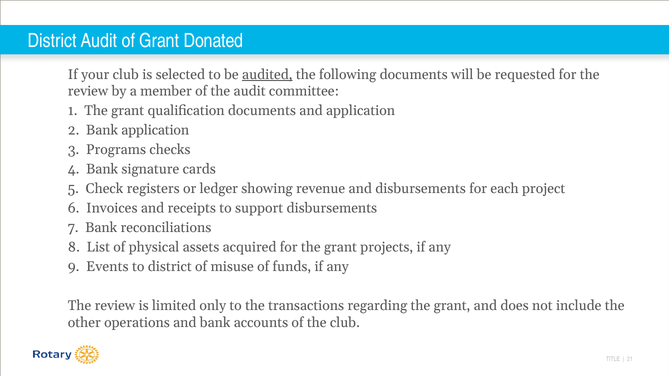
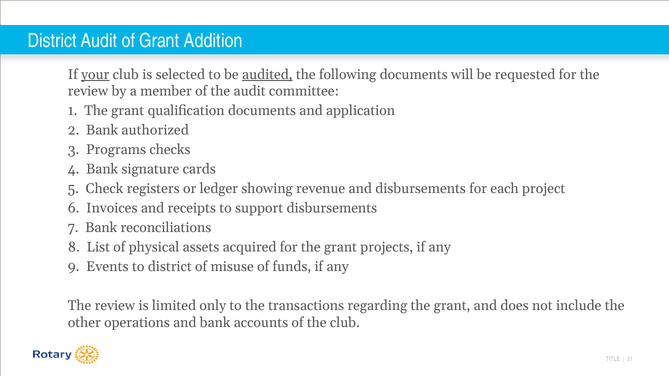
Donated: Donated -> Addition (213, 41)
your underline: none -> present (95, 75)
Bank application: application -> authorized (155, 130)
